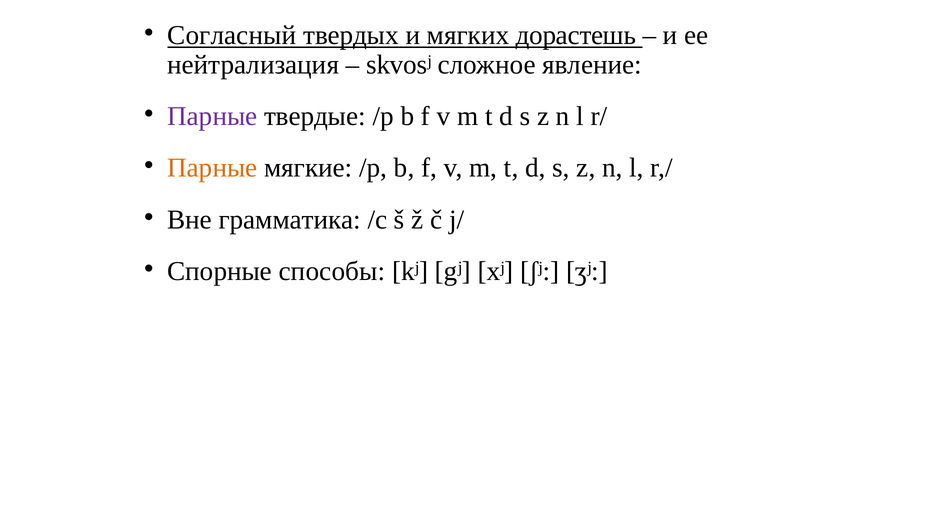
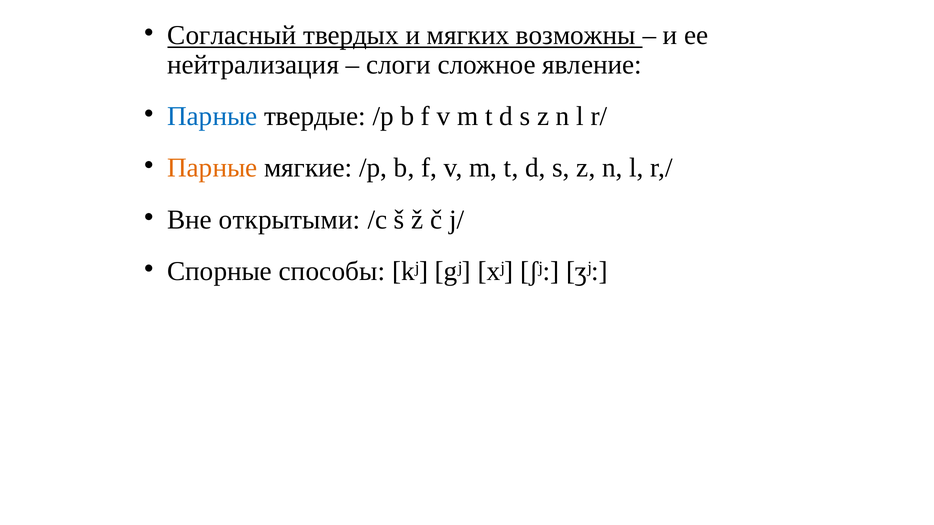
дорастешь: дорастешь -> возможны (576, 35)
skvosʲ: skvosʲ -> слоги (399, 65)
Парные colour: purple -> blue (212, 116)
грамматика: грамматика -> открытыми (290, 220)
